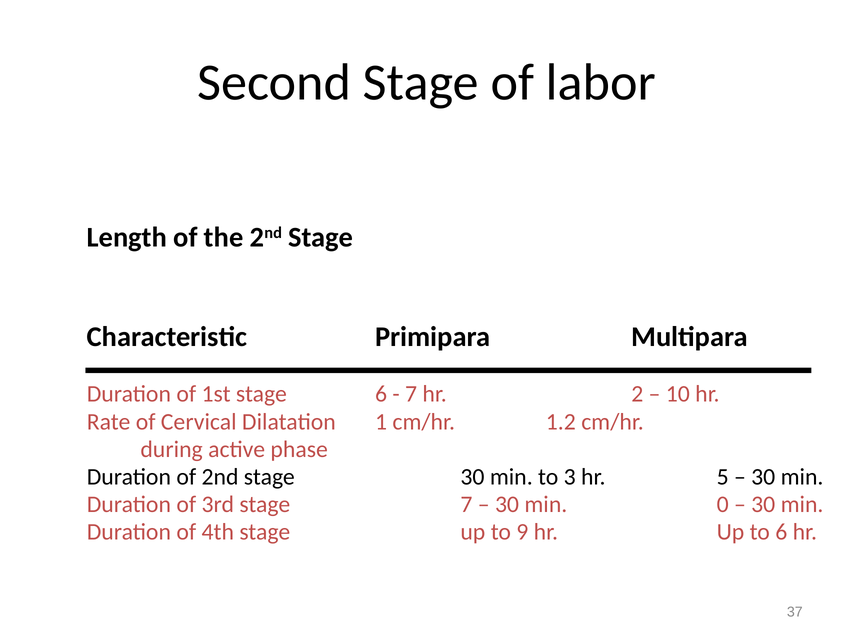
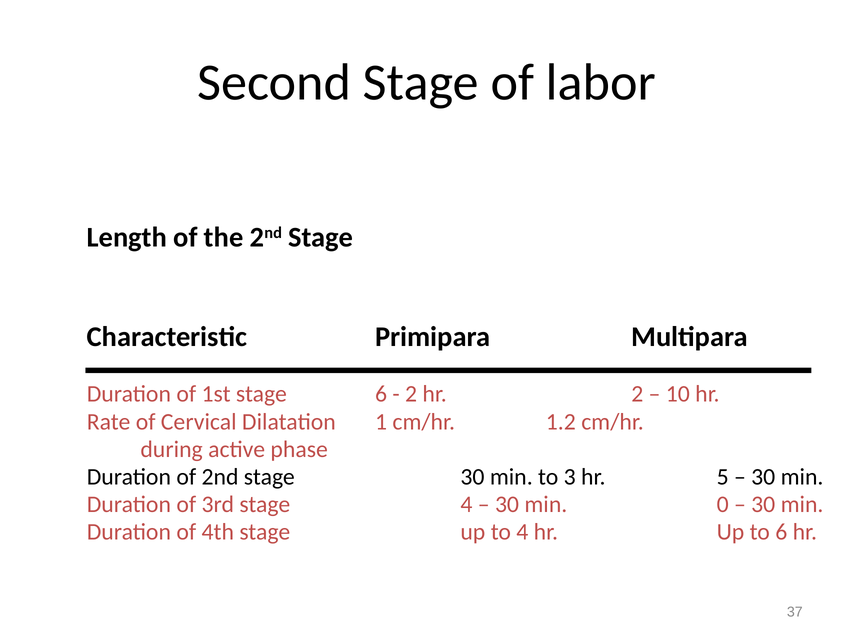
7: 7 -> 2 (411, 394)
stage 7: 7 -> 4 (466, 504)
to 9: 9 -> 4 (522, 532)
